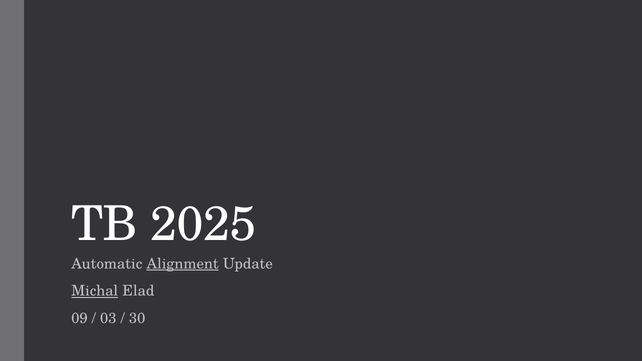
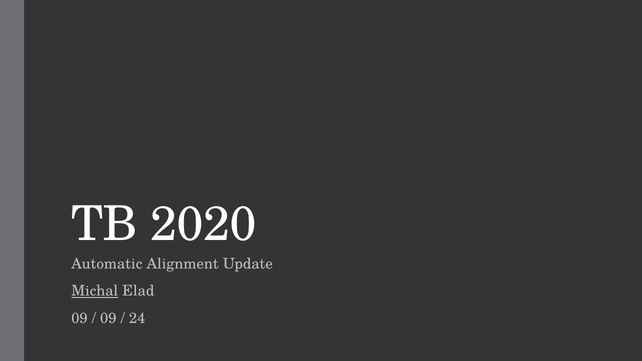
2025: 2025 -> 2020 (204, 225)
Alignment underline: present -> none (183, 264)
03: 03 -> 09 (108, 319)
30: 30 -> 24 (137, 319)
